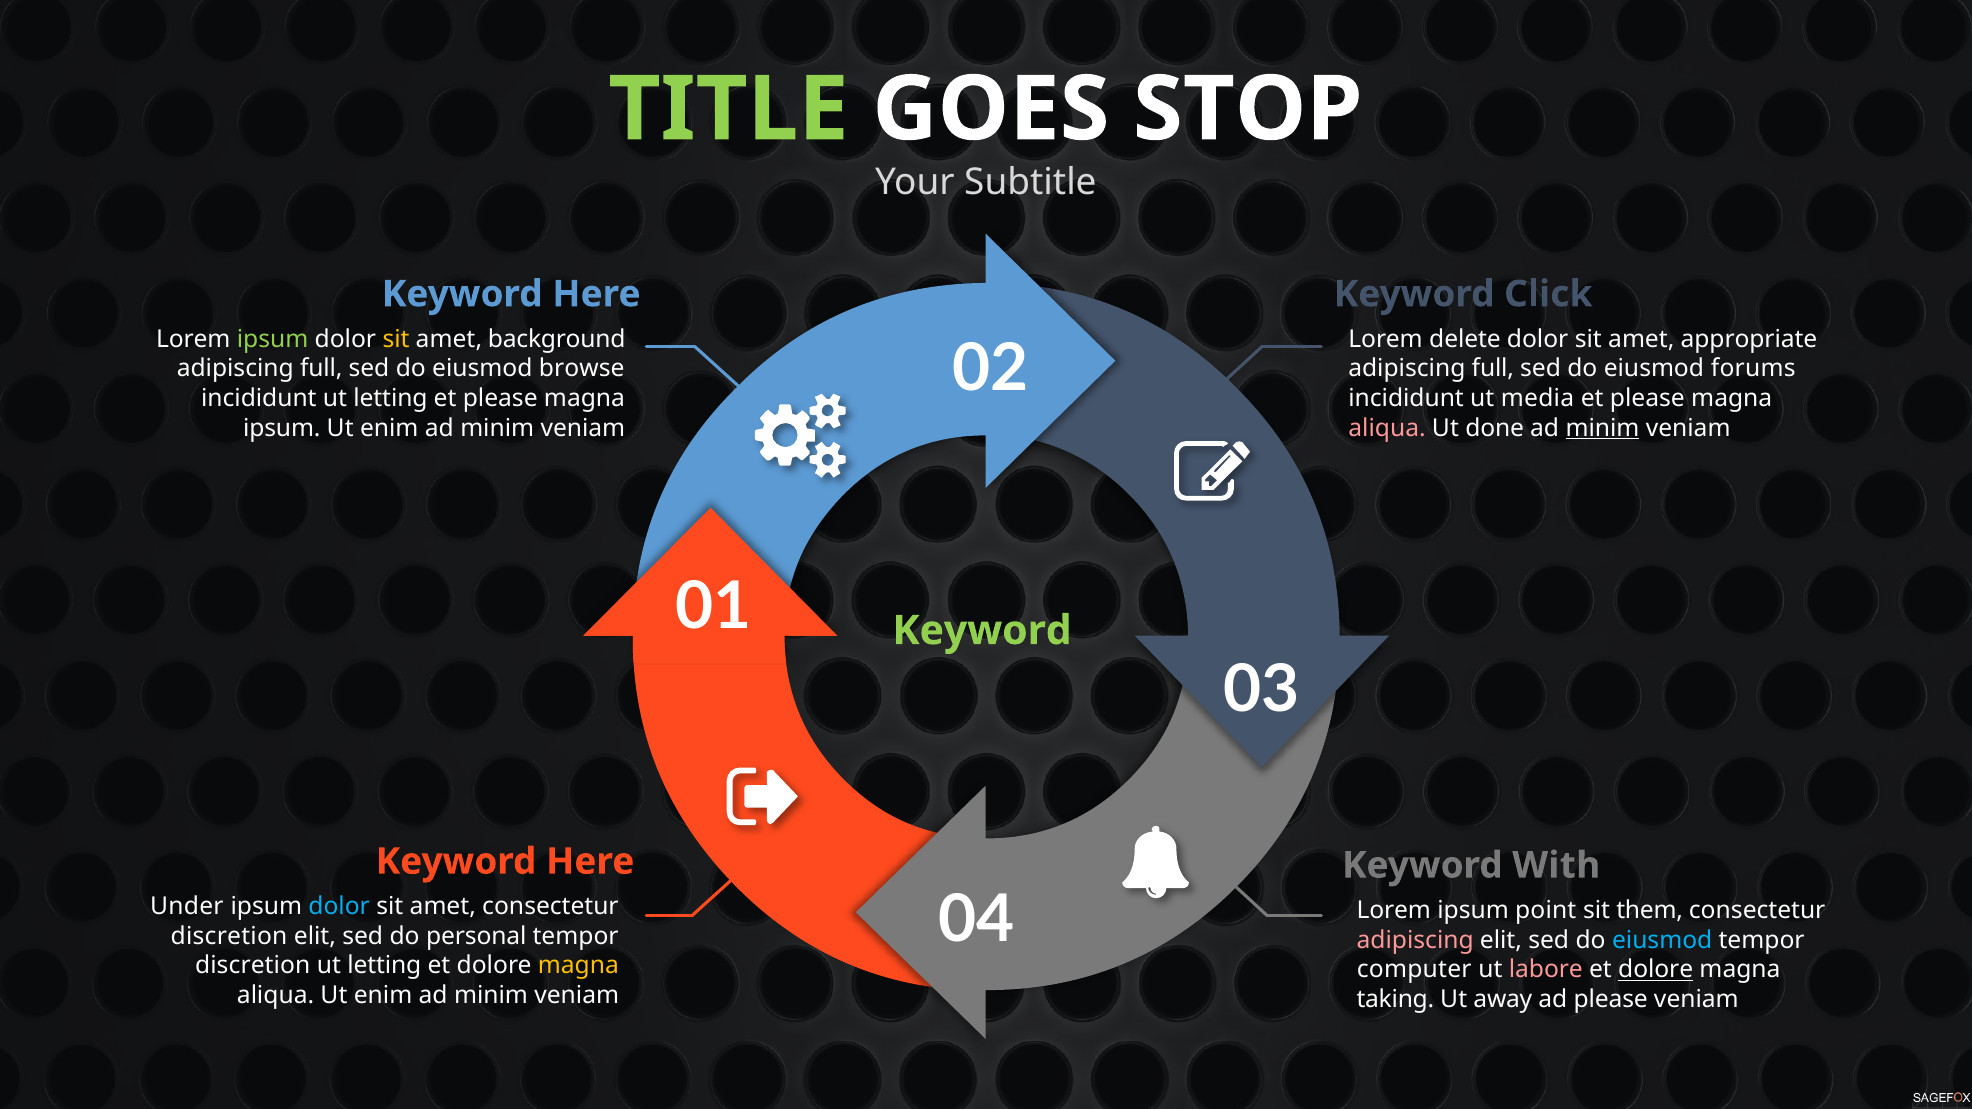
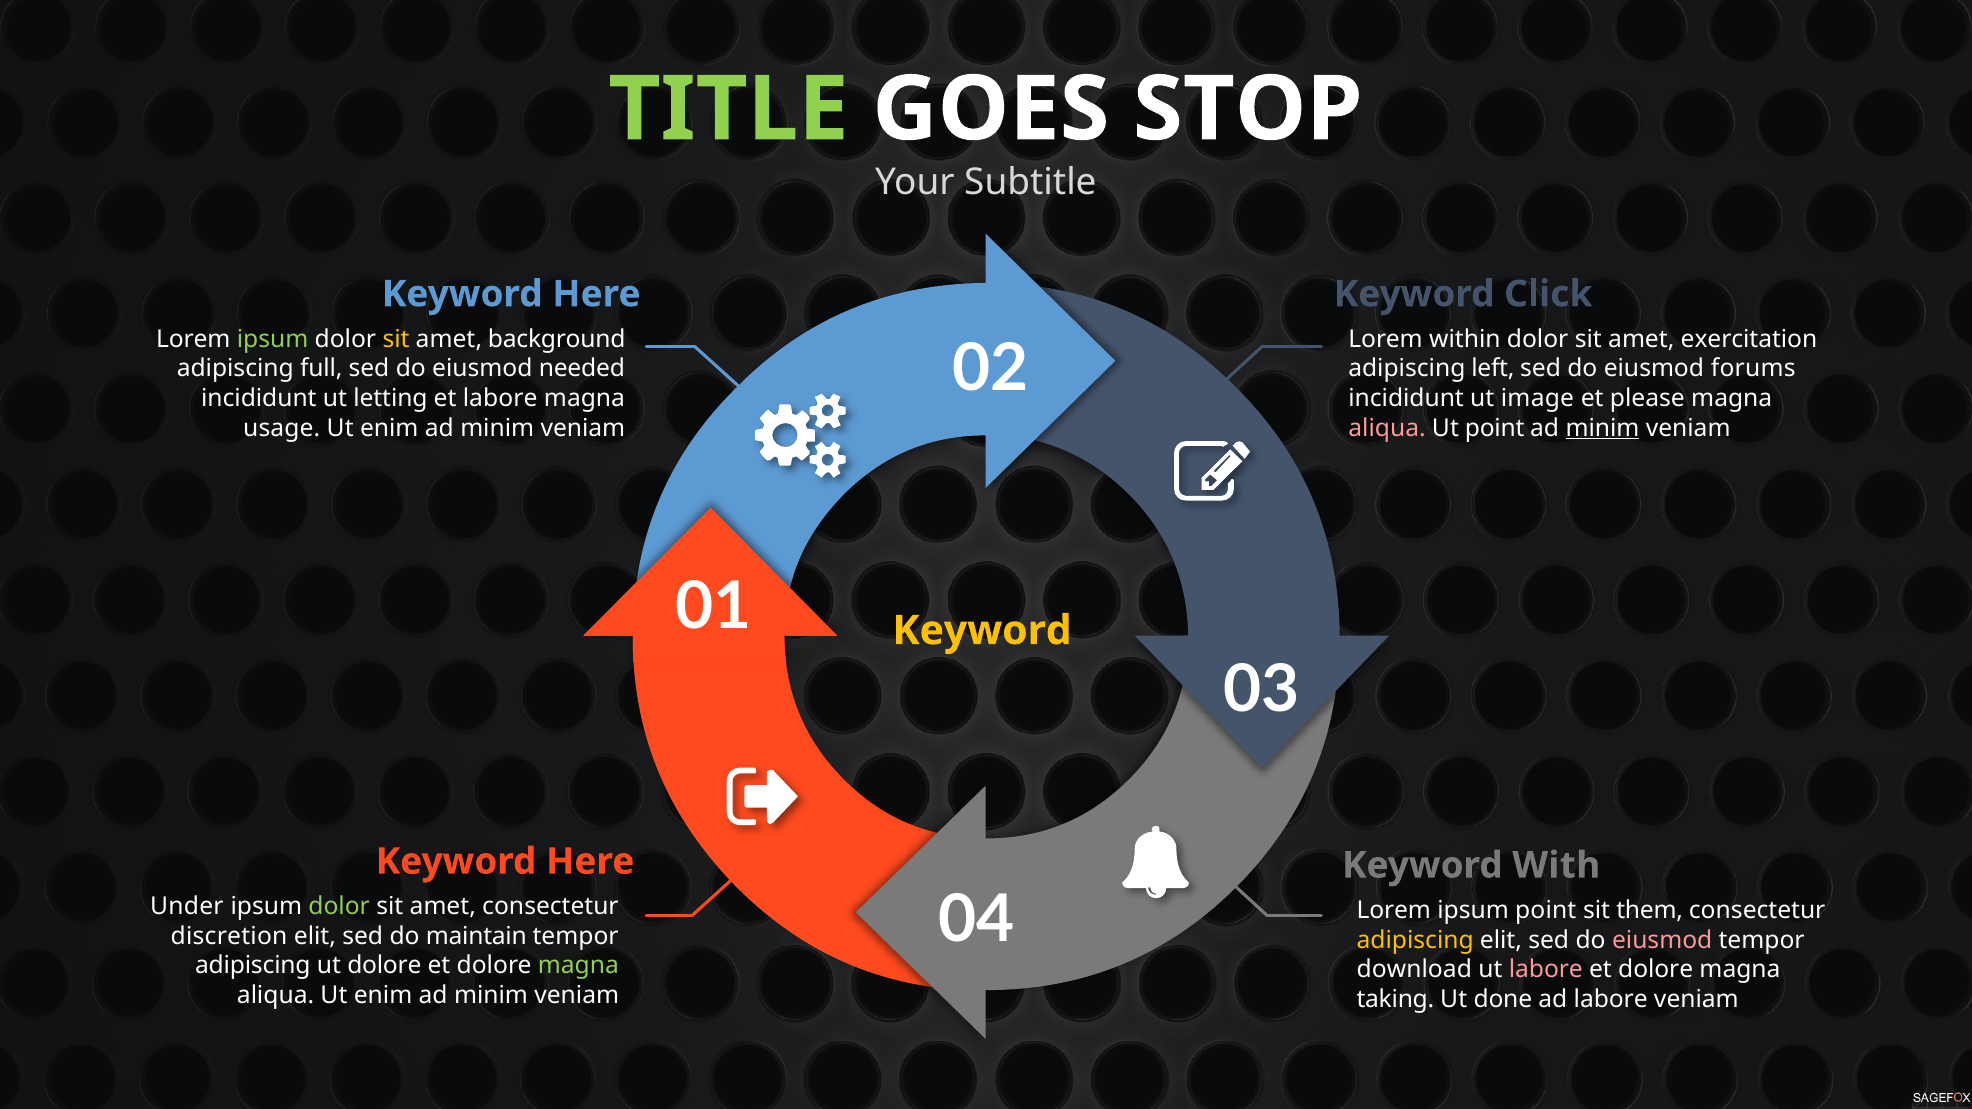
delete: delete -> within (1465, 339)
appropriate: appropriate -> exercitation (1749, 339)
browse: browse -> needed (582, 369)
full: full -> left (1493, 369)
please: please -> labore (500, 398)
media: media -> image (1538, 398)
ipsum: ipsum -> usage (282, 428)
Ut done: done -> point (1495, 428)
Keyword colour: light green -> yellow (982, 631)
dolor colour: light blue -> light green (339, 907)
personal: personal -> maintain (476, 936)
adipiscing colour: pink -> yellow (1415, 940)
eiusmod colour: light blue -> pink (1662, 940)
discretion: discretion -> adipiscing (253, 966)
letting: letting -> dolore (384, 966)
magna colour: yellow -> light green (578, 966)
computer: computer -> download (1414, 970)
dolore underline: present -> none (1656, 970)
away: away -> done (1503, 1000)
ad please: please -> labore (1611, 1000)
